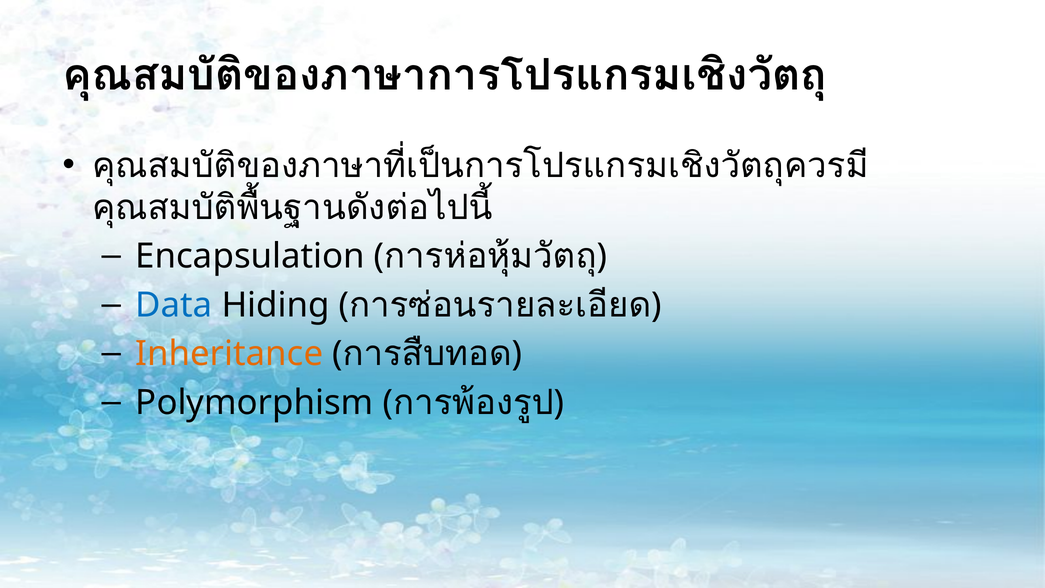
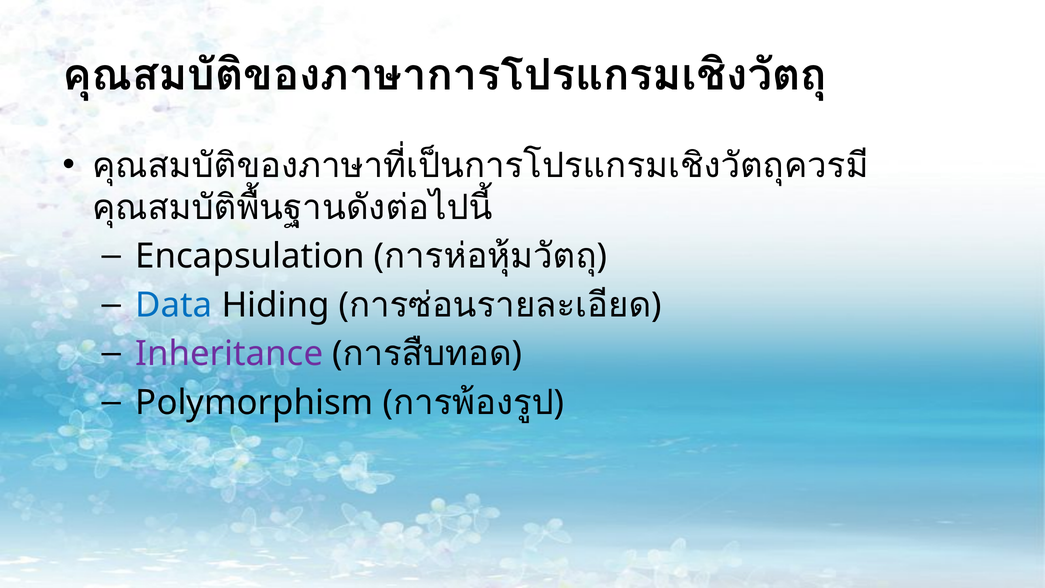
Inheritance colour: orange -> purple (229, 354)
